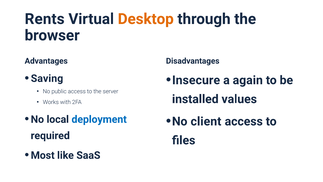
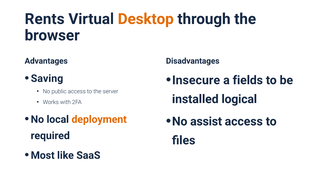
again: again -> fields (248, 80)
values: values -> logical (239, 99)
deployment colour: blue -> orange (99, 119)
client: client -> assist (206, 121)
